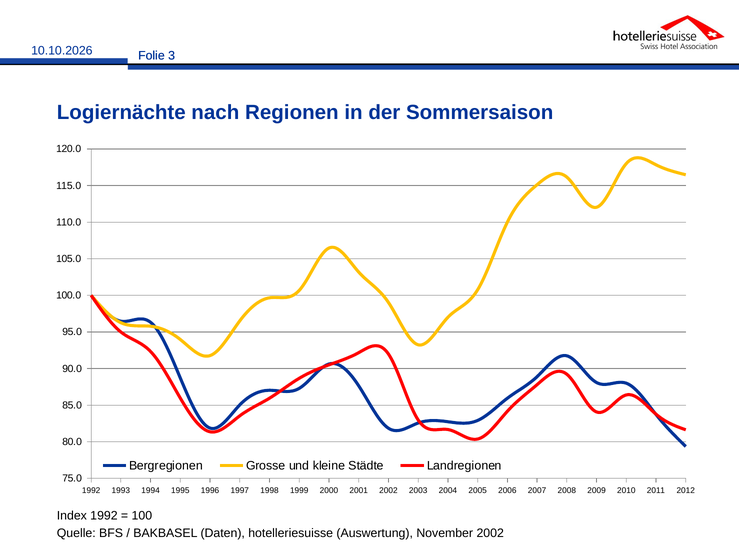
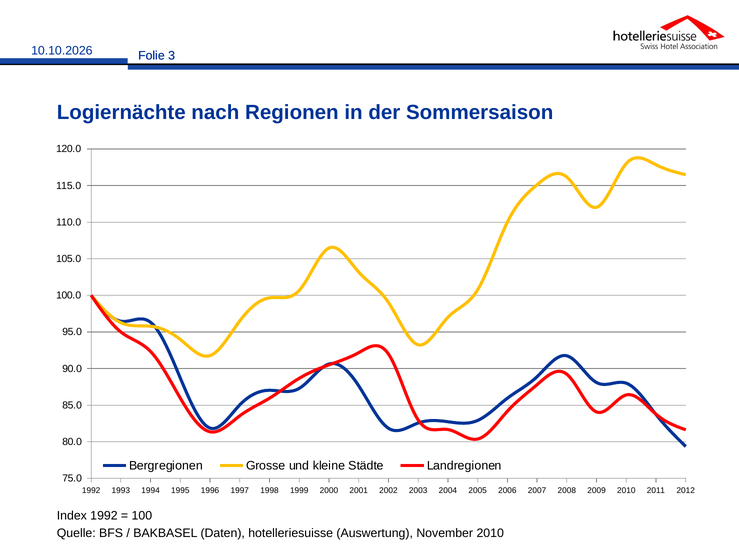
November 2002: 2002 -> 2010 (490, 533)
